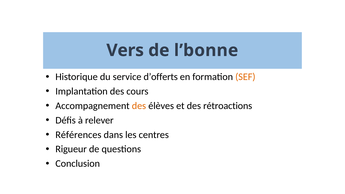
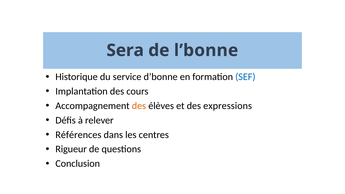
Vers: Vers -> Sera (125, 50)
d’offerts: d’offerts -> d’bonne (161, 77)
SEF colour: orange -> blue (245, 77)
rétroactions: rétroactions -> expressions (228, 106)
